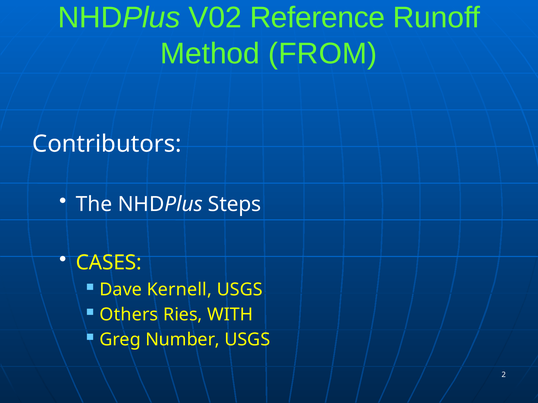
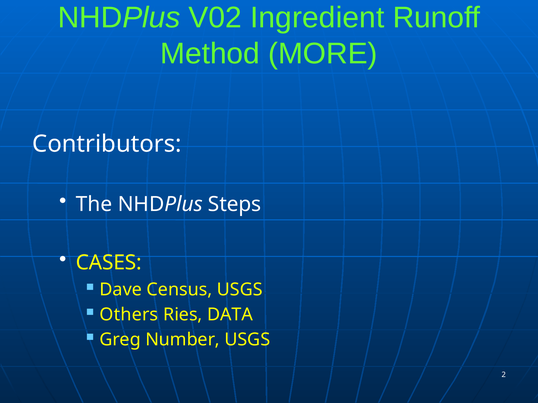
Reference: Reference -> Ingredient (317, 18)
FROM: FROM -> MORE (323, 54)
Kernell: Kernell -> Census (179, 290)
WITH: WITH -> DATA (230, 315)
